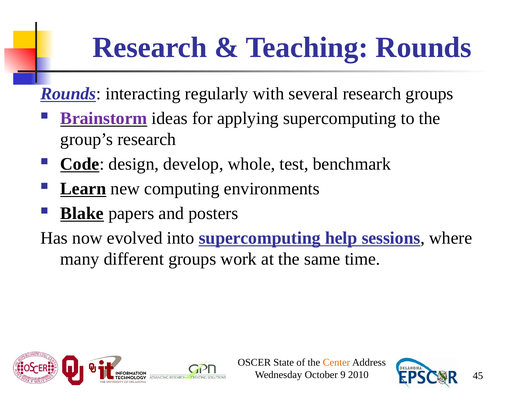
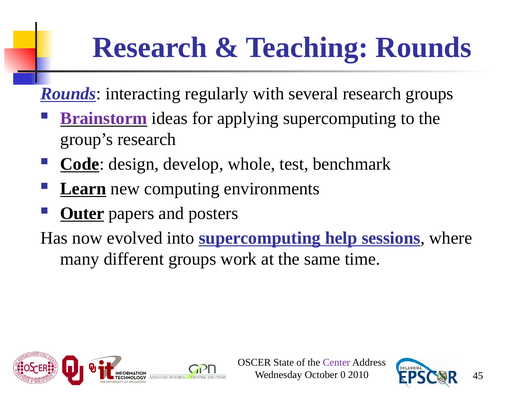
Blake: Blake -> Outer (82, 213)
Center colour: orange -> purple (336, 362)
9: 9 -> 0 (343, 375)
